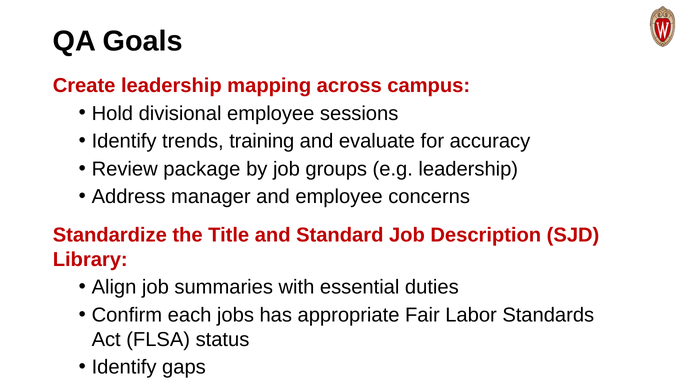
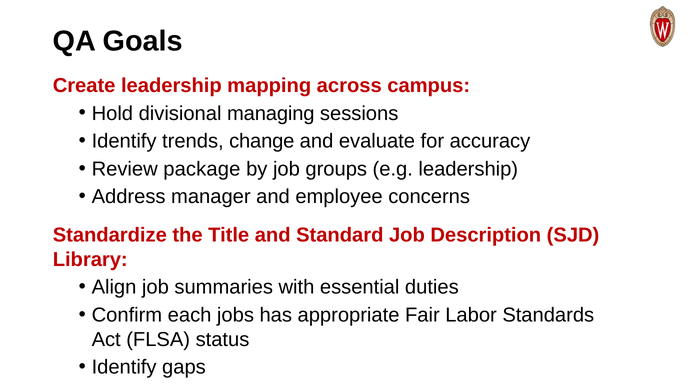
divisional employee: employee -> managing (271, 113)
training: training -> change (262, 141)
